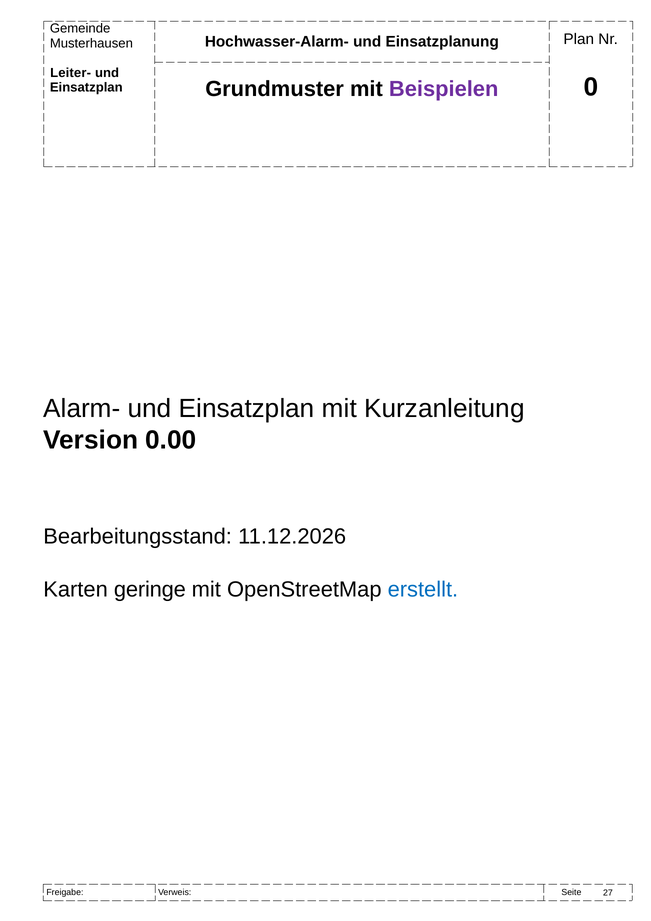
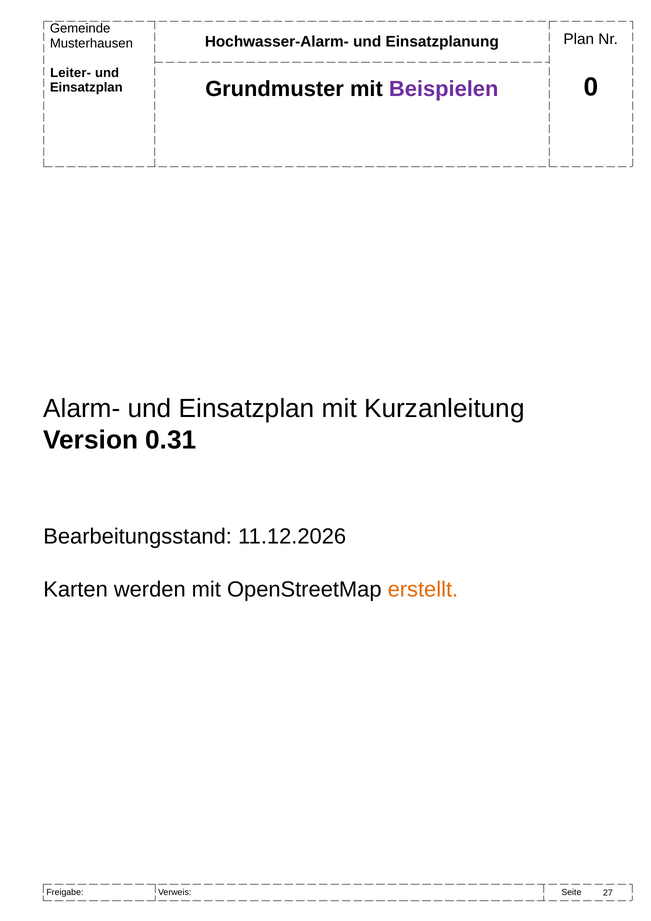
0.00: 0.00 -> 0.31 (171, 440)
geringe: geringe -> werden (150, 589)
erstellt colour: blue -> orange (423, 589)
